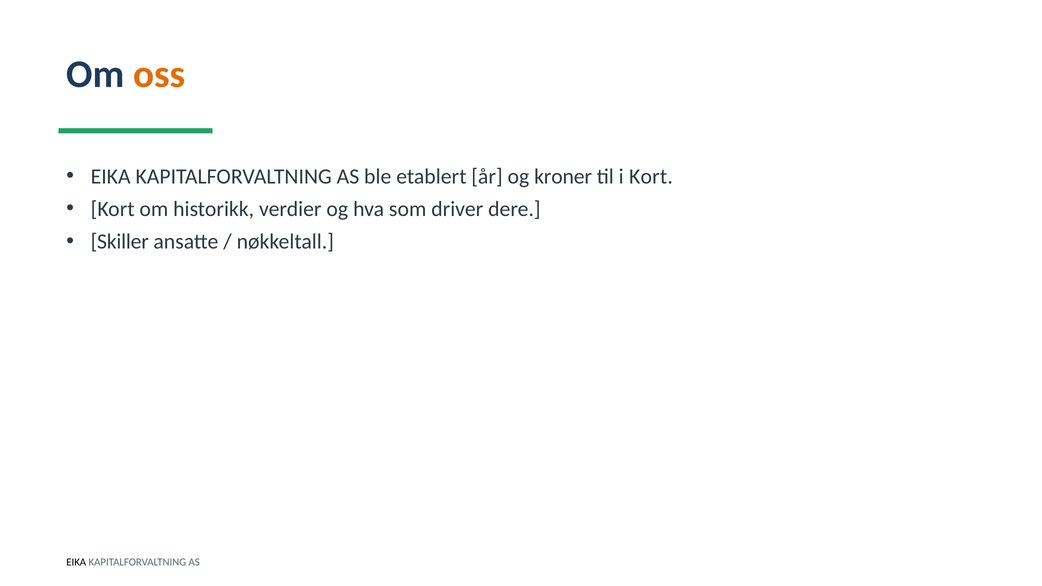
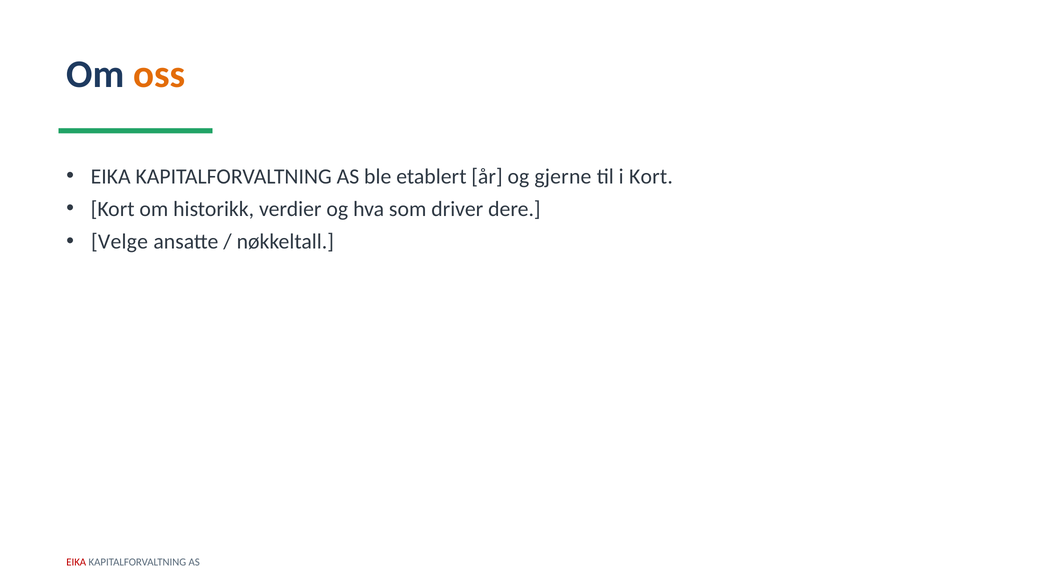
kroner: kroner -> gjerne (563, 176)
Skiller: Skiller -> Velge (120, 242)
EIKA colour: black -> red (76, 562)
